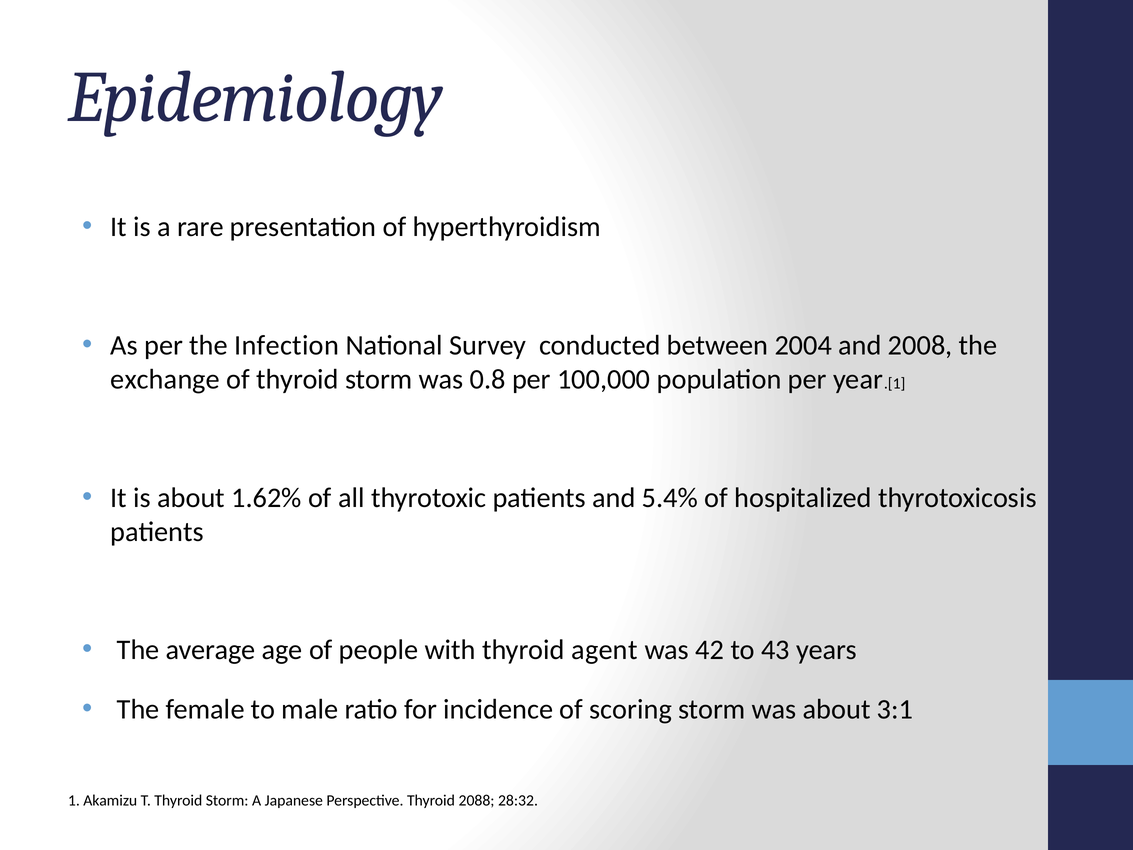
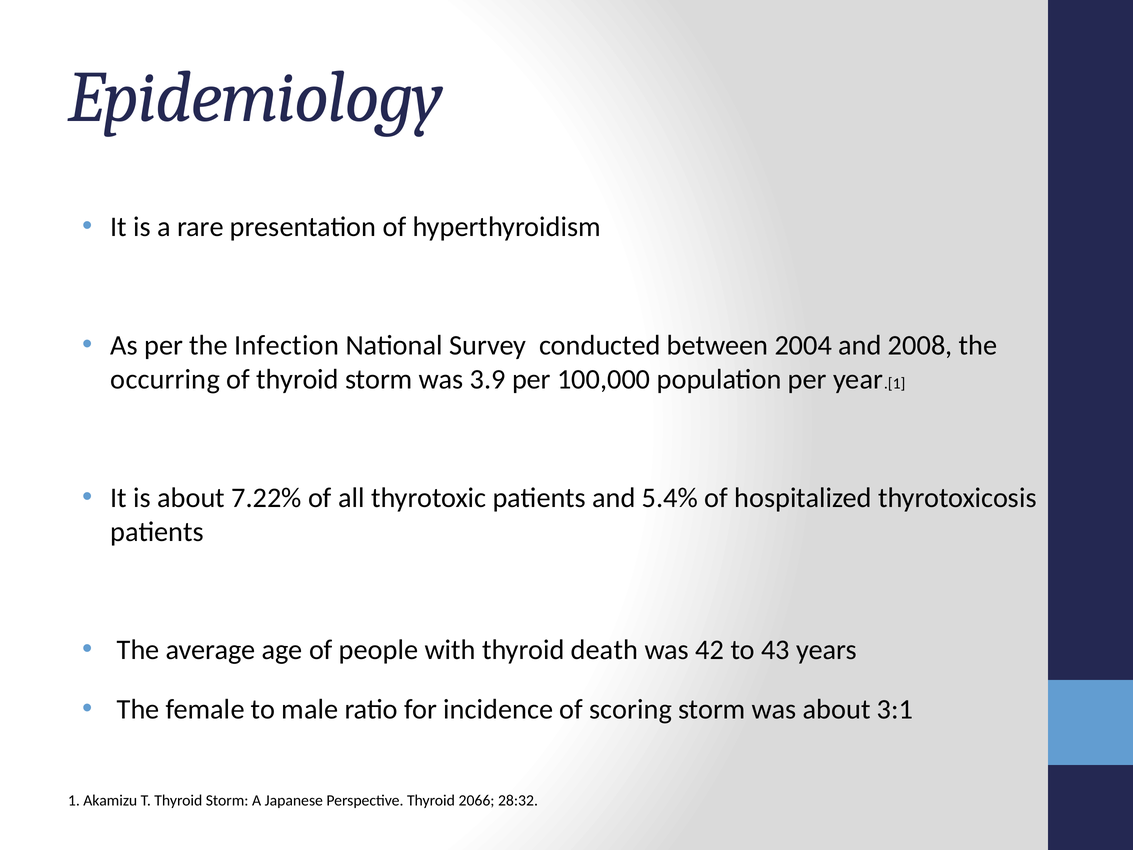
exchange: exchange -> occurring (165, 379)
0.8: 0.8 -> 3.9 (488, 379)
1.62%: 1.62% -> 7.22% (267, 498)
agent: agent -> death (604, 650)
2088: 2088 -> 2066 (477, 800)
